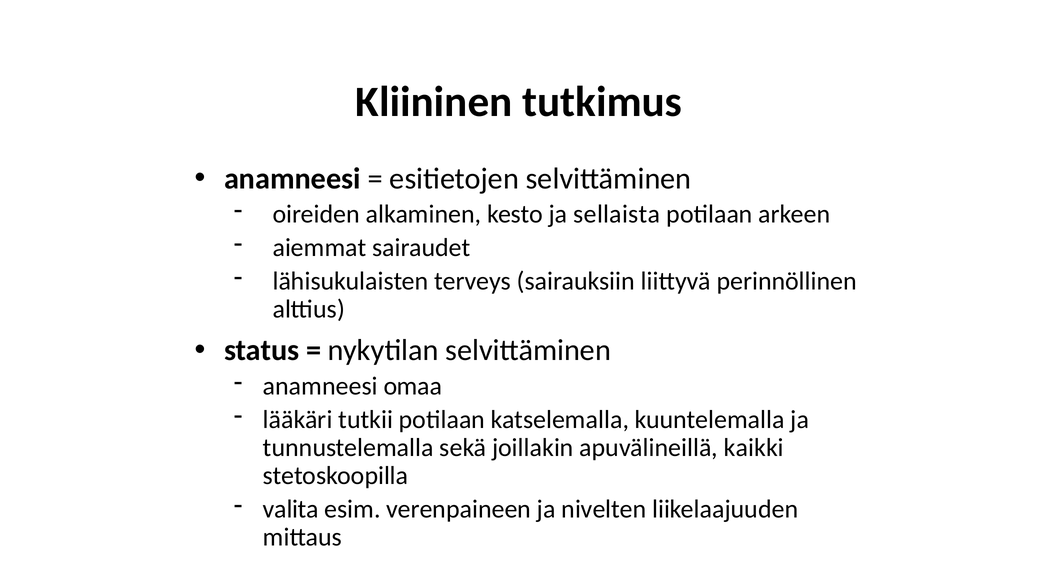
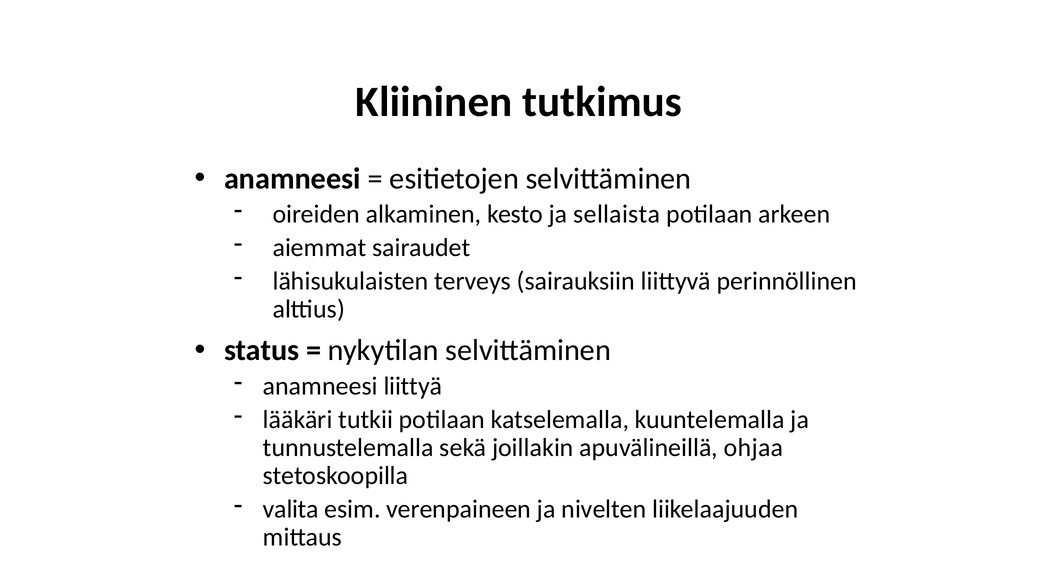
omaa: omaa -> liittyä (413, 386)
kaikki: kaikki -> ohjaa (754, 447)
